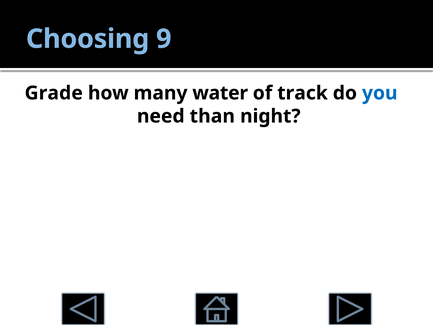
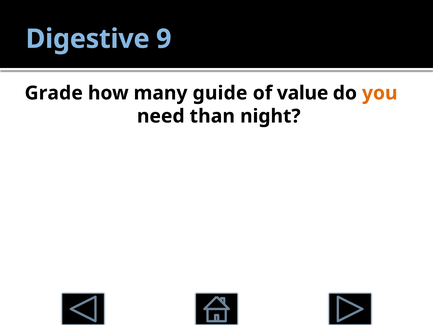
Choosing: Choosing -> Digestive (88, 39)
water: water -> guide (220, 93)
track: track -> value (303, 93)
you colour: blue -> orange (380, 93)
